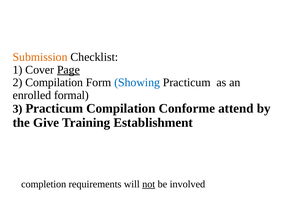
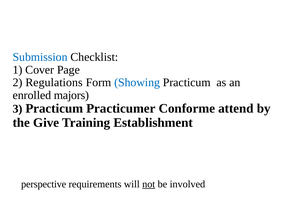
Submission colour: orange -> blue (40, 57)
Page underline: present -> none (68, 70)
2 Compilation: Compilation -> Regulations (54, 82)
formal: formal -> majors (71, 95)
Practicum Compilation: Compilation -> Practicumer (121, 109)
completion: completion -> perspective (44, 184)
